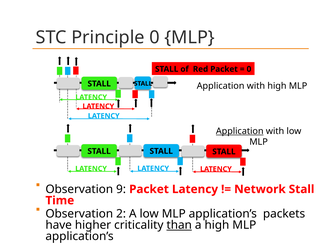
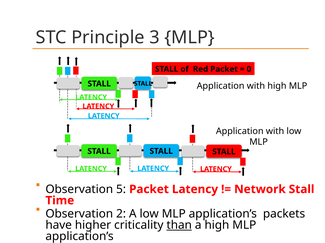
Principle 0: 0 -> 3 (155, 38)
Application underline: present -> none (240, 131)
9: 9 -> 5 (121, 190)
